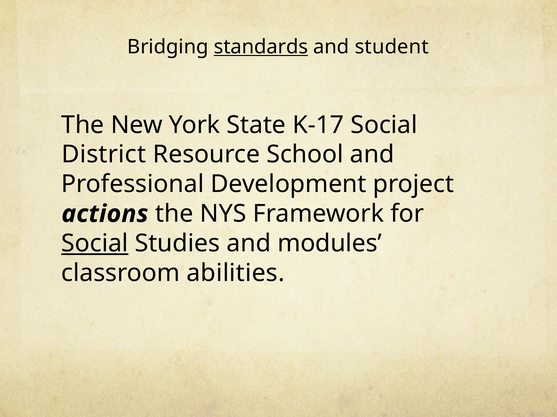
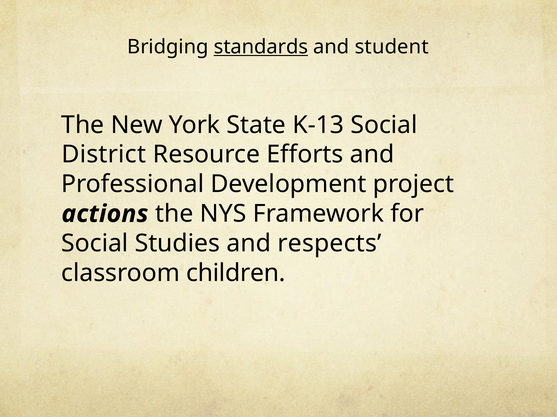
K-17: K-17 -> K-13 (318, 125)
School: School -> Efforts (305, 155)
Social underline: present -> none (95, 244)
modules: modules -> respects (329, 244)
abilities: abilities -> children (236, 274)
